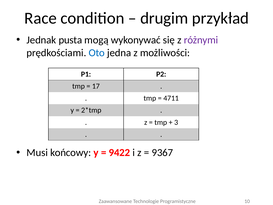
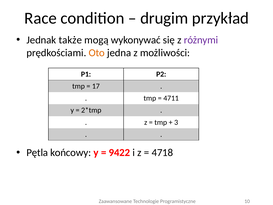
pusta: pusta -> także (70, 40)
Oto colour: blue -> orange (97, 53)
Musi: Musi -> Pętla (37, 153)
9367: 9367 -> 4718 (162, 153)
